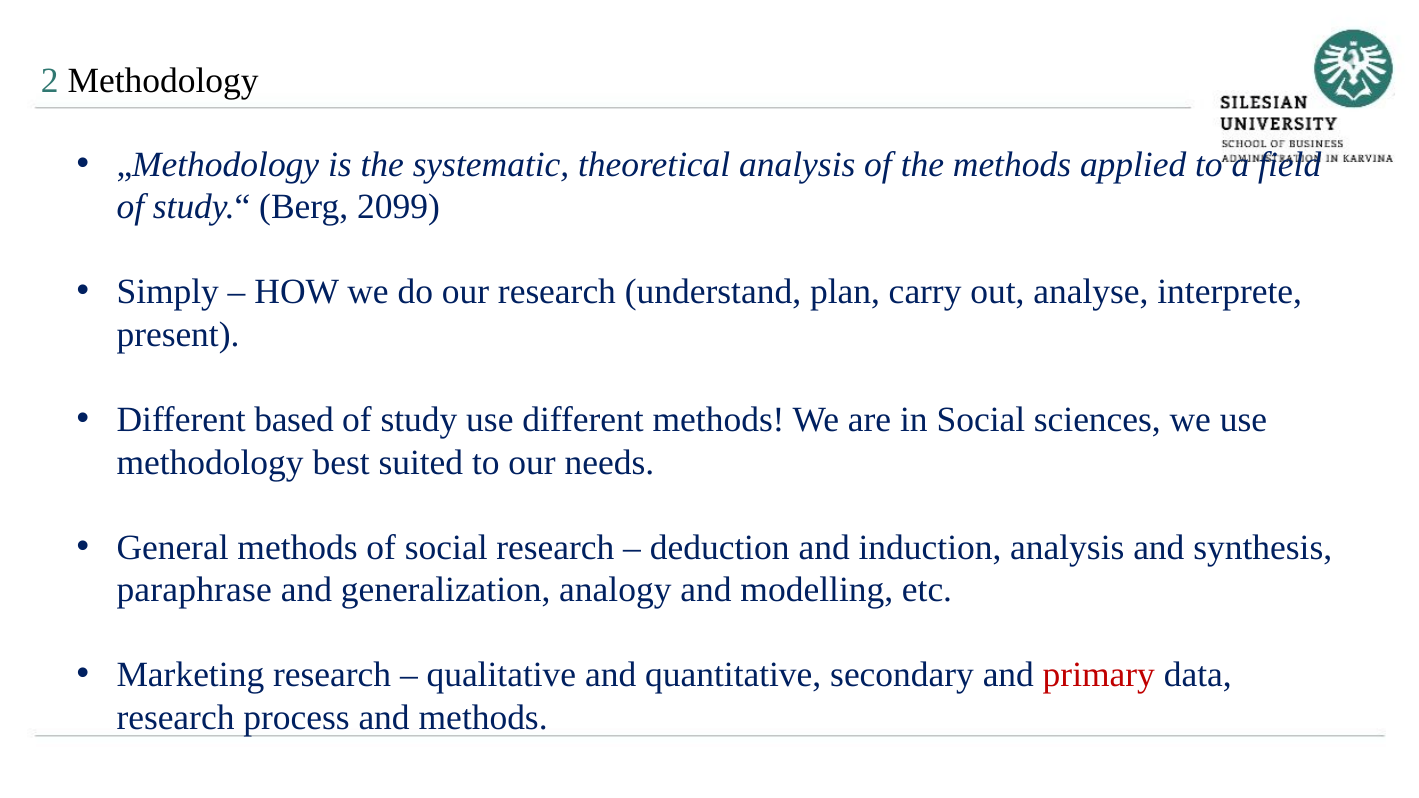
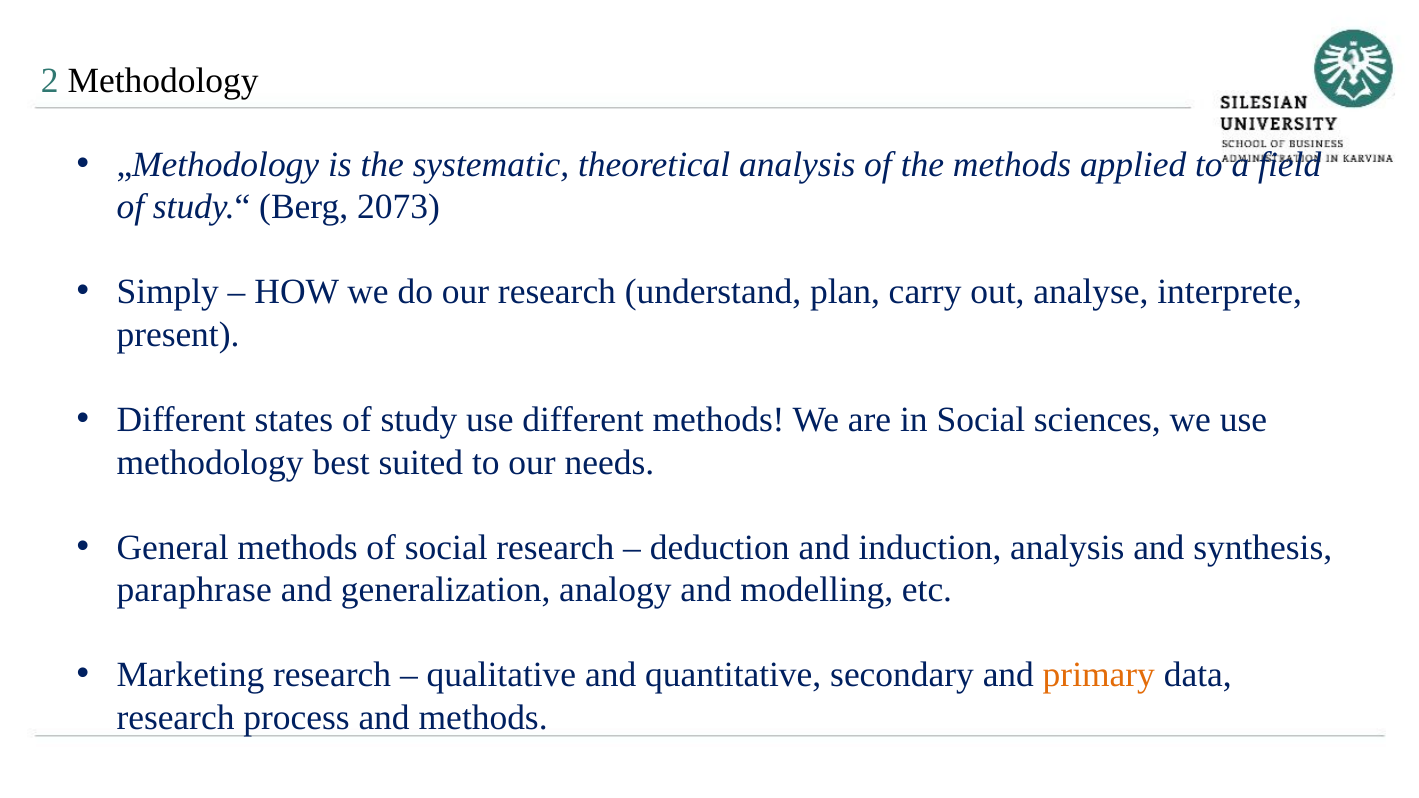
2099: 2099 -> 2073 (398, 207)
based: based -> states (294, 420)
primary colour: red -> orange (1099, 675)
